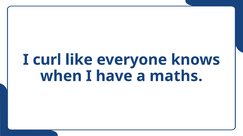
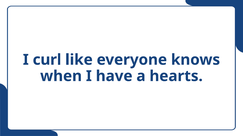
maths: maths -> hearts (176, 76)
